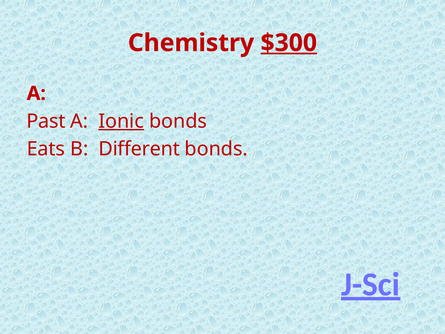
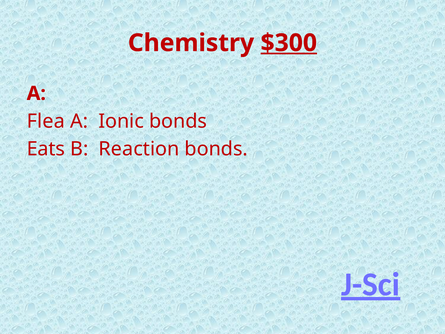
Past: Past -> Flea (46, 121)
Ionic underline: present -> none (121, 121)
Different: Different -> Reaction (139, 149)
